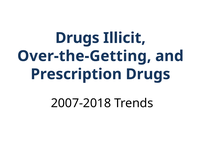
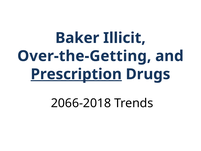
Drugs: Drugs -> Baker (77, 38)
Prescription underline: none -> present (76, 74)
2007-2018: 2007-2018 -> 2066-2018 (81, 103)
